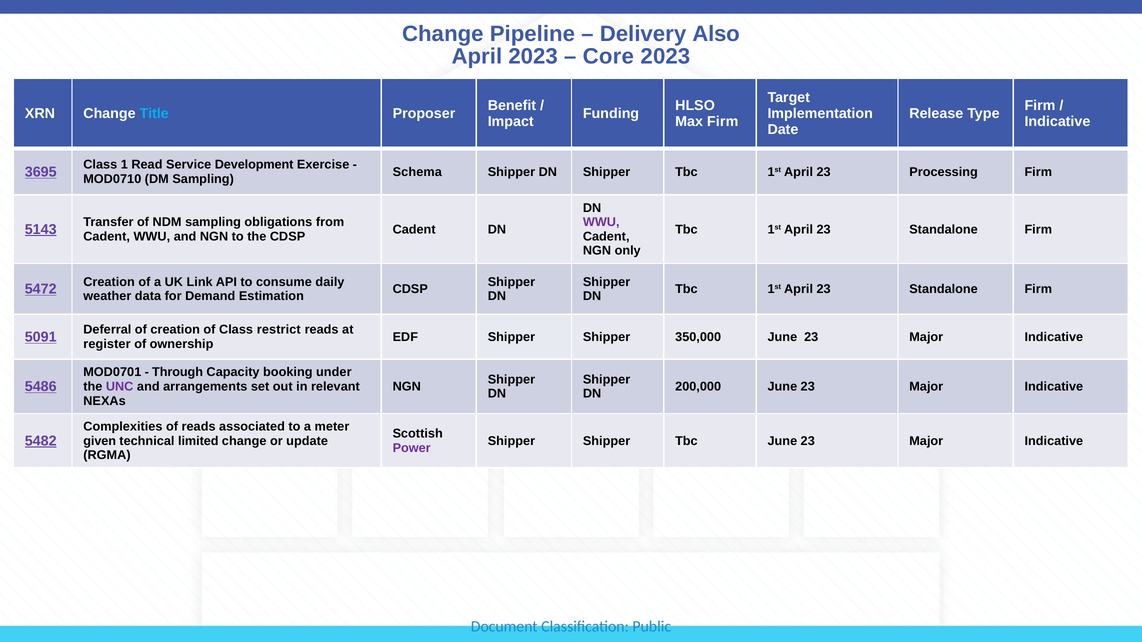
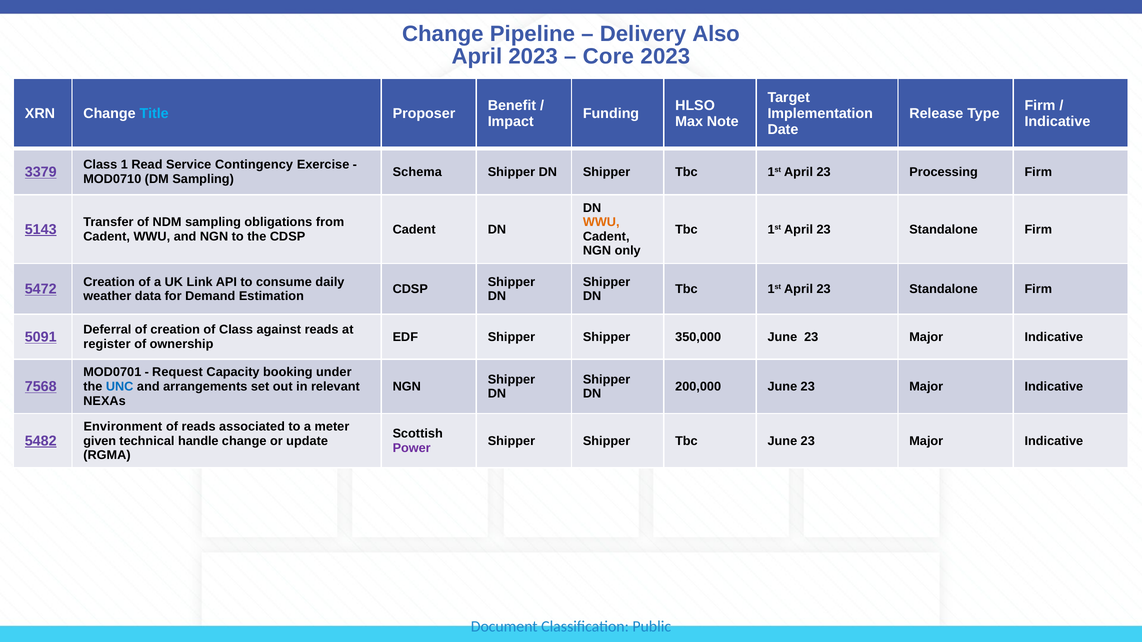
Max Firm: Firm -> Note (723, 122)
Development: Development -> Contingency (254, 165)
3695: 3695 -> 3379 (41, 172)
WWU colour: purple -> orange (601, 222)
restrict: restrict -> against (279, 330)
Through: Through -> Request (177, 372)
5486: 5486 -> 7568 (41, 387)
UNC colour: purple -> blue (120, 387)
Complexities: Complexities -> Environment (123, 427)
limited: limited -> handle (198, 441)
